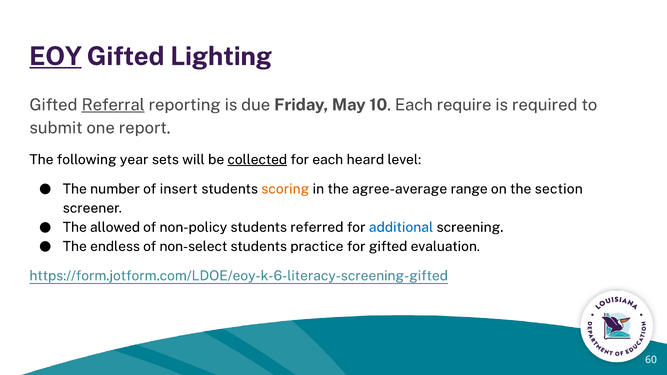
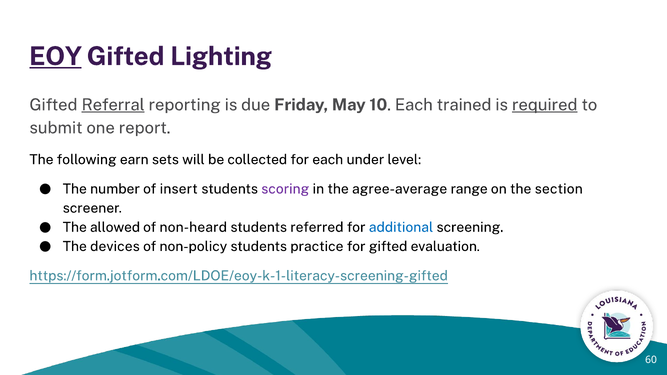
require: require -> trained (464, 105)
required underline: none -> present (545, 105)
year: year -> earn (134, 160)
collected underline: present -> none (257, 160)
heard: heard -> under (365, 160)
scoring colour: orange -> purple (285, 189)
non-policy: non-policy -> non-heard (193, 227)
endless: endless -> devices (115, 247)
non-select: non-select -> non-policy (193, 247)
https://form.jotform.com/LDOE/eoy-k-6-literacy-screening-gifted: https://form.jotform.com/LDOE/eoy-k-6-literacy-screening-gifted -> https://form.jotform.com/LDOE/eoy-k-1-literacy-screening-gifted (239, 276)
